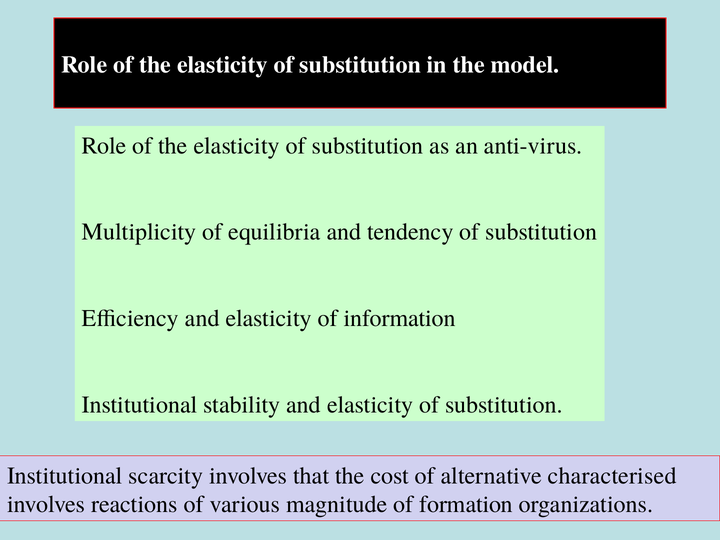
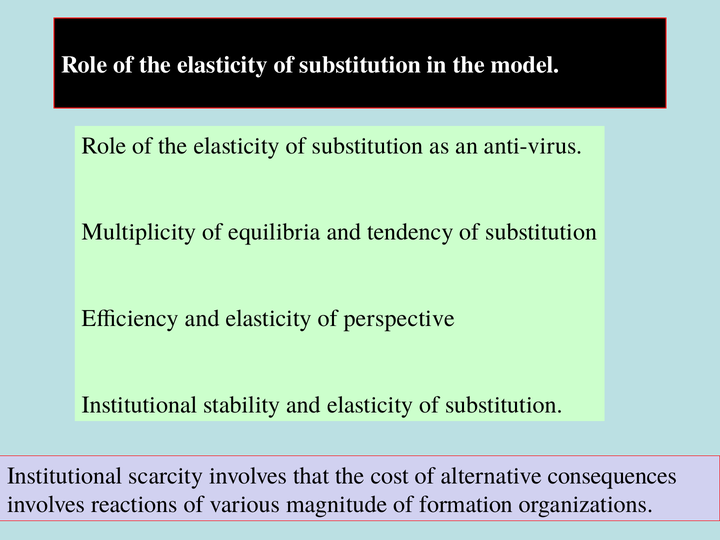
information: information -> perspective (399, 318)
characterised: characterised -> consequences (612, 476)
